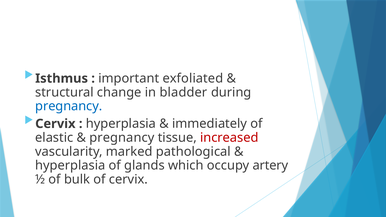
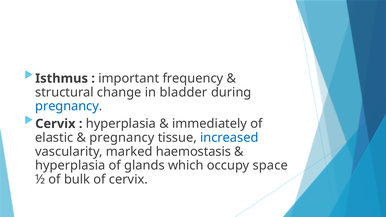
exfoliated: exfoliated -> frequency (193, 78)
increased colour: red -> blue (229, 138)
pathological: pathological -> haemostasis (193, 152)
artery: artery -> space (270, 166)
